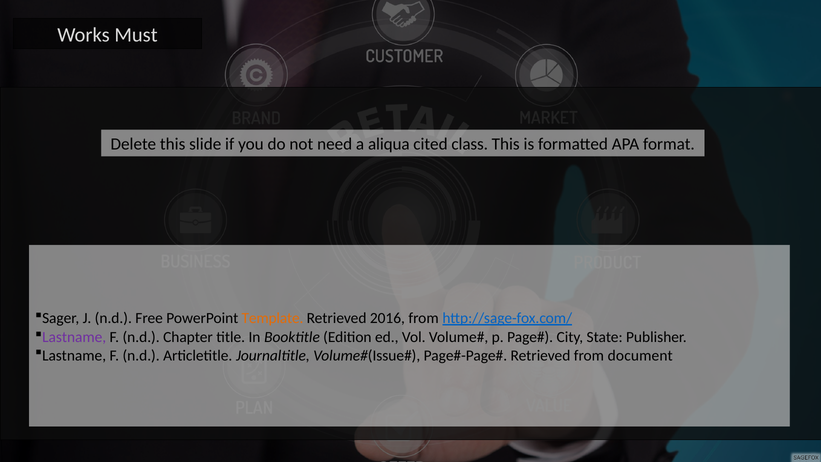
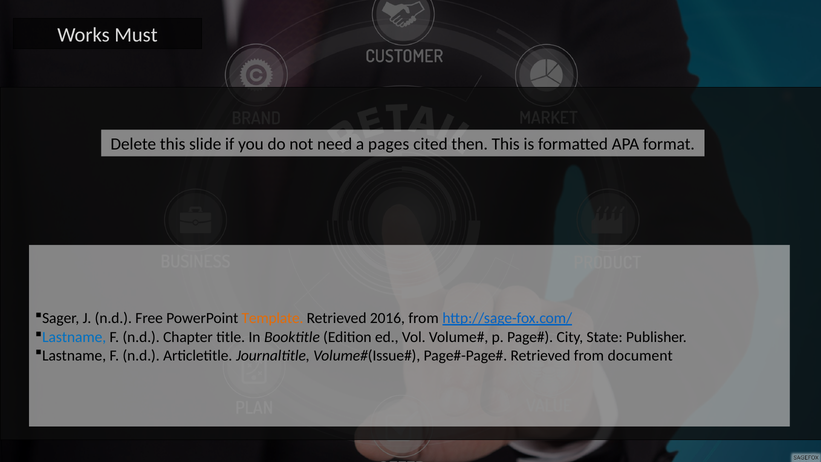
aliqua: aliqua -> pages (389, 144)
class: class -> then (470, 144)
Lastname colour: purple -> blue (74, 337)
